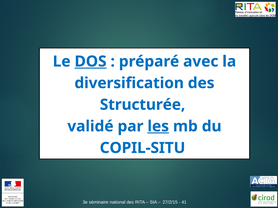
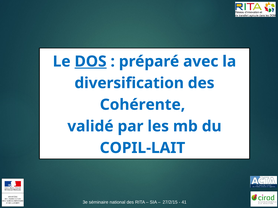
Structurée: Structurée -> Cohérente (142, 105)
les underline: present -> none (158, 127)
COPIL-SITU: COPIL-SITU -> COPIL-LAIT (142, 148)
